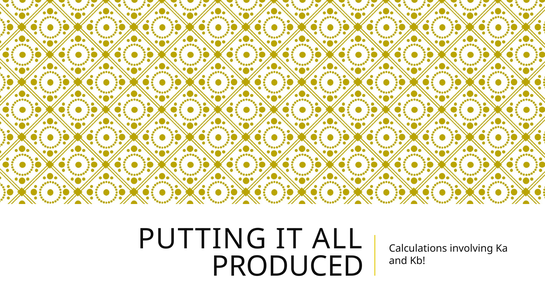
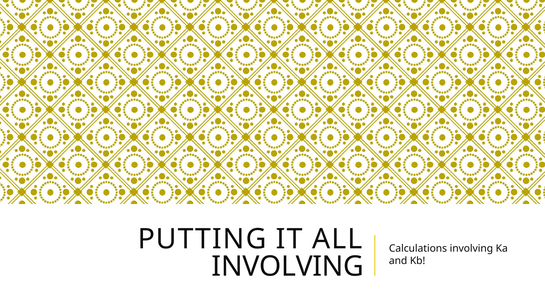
PRODUCED: PRODUCED -> INVOLVING (288, 267)
